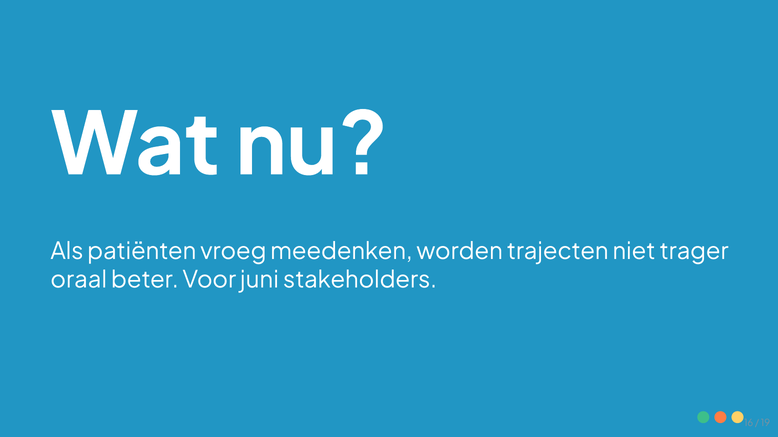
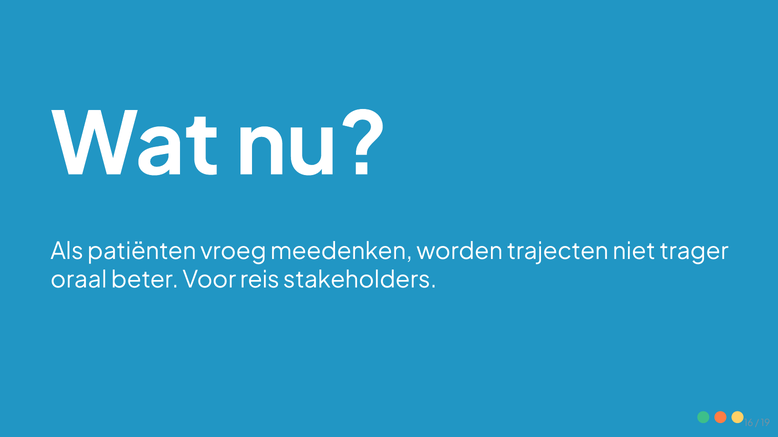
juni: juni -> reis (260, 280)
